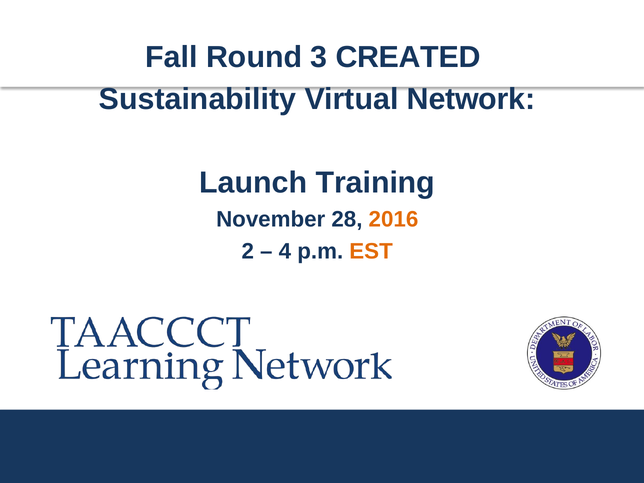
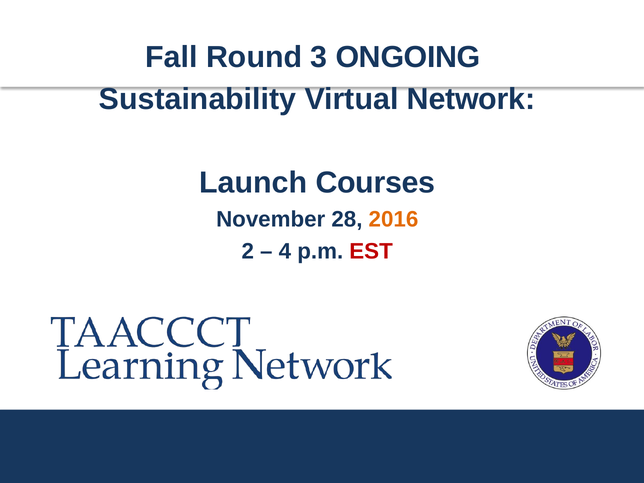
CREATED: CREATED -> ONGOING (408, 57)
Training: Training -> Courses (375, 183)
EST colour: orange -> red (371, 252)
